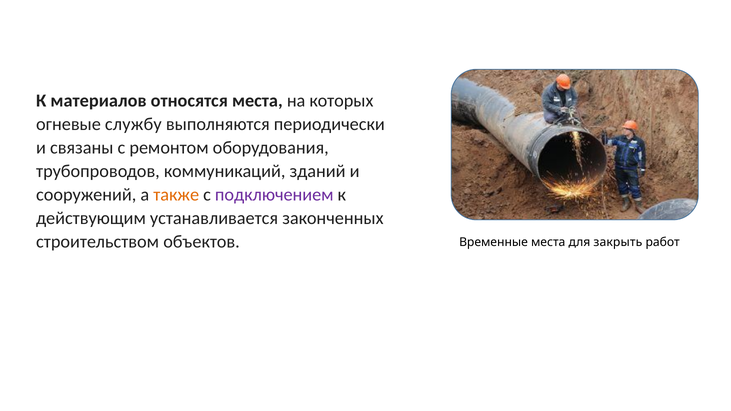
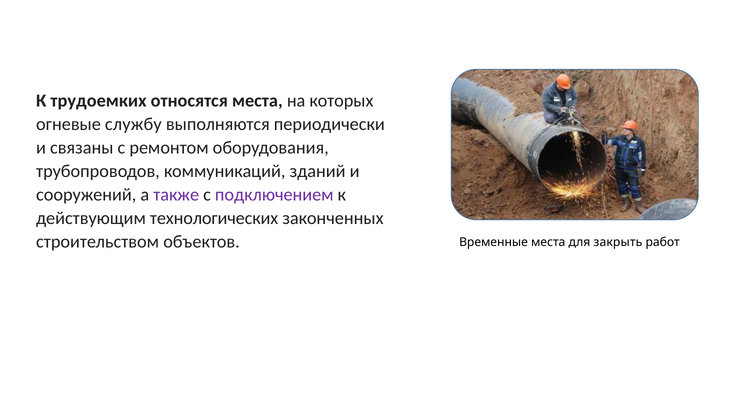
материалов: материалов -> трудоемких (99, 101)
также colour: orange -> purple (176, 195)
устанавливается: устанавливается -> технологических (214, 218)
